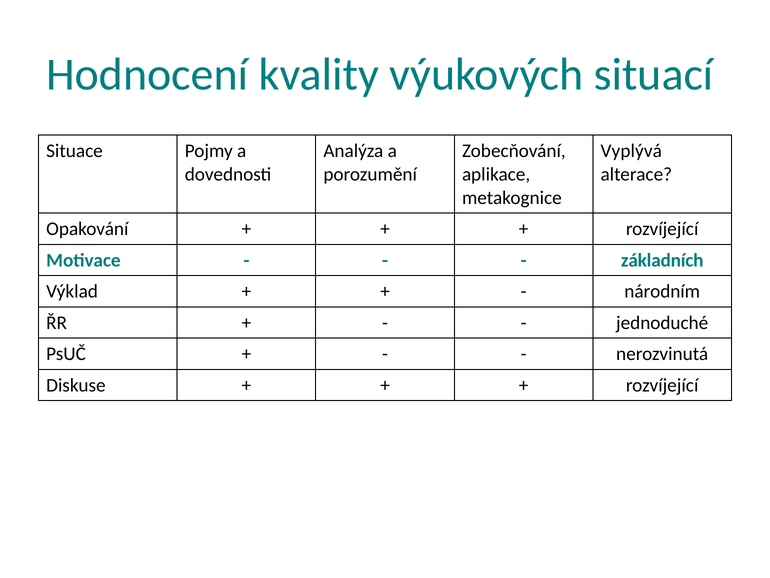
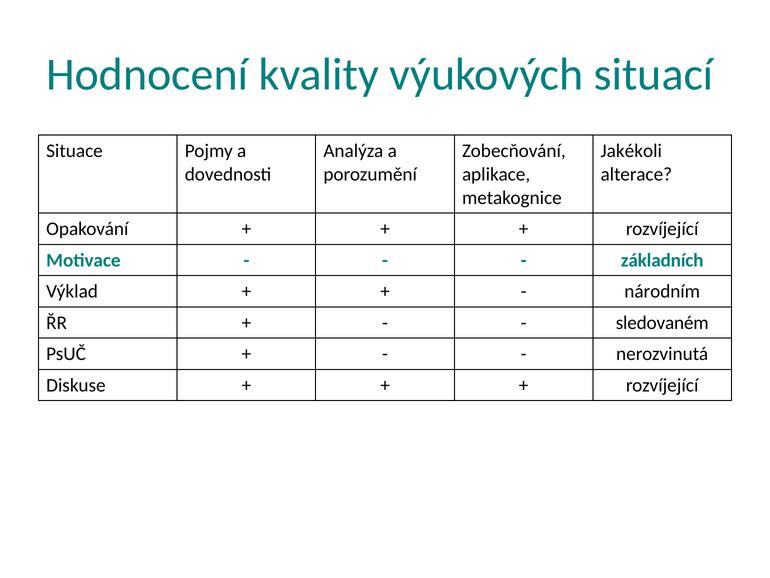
Vyplývá: Vyplývá -> Jakékoli (631, 151)
jednoduché: jednoduché -> sledovaném (662, 322)
